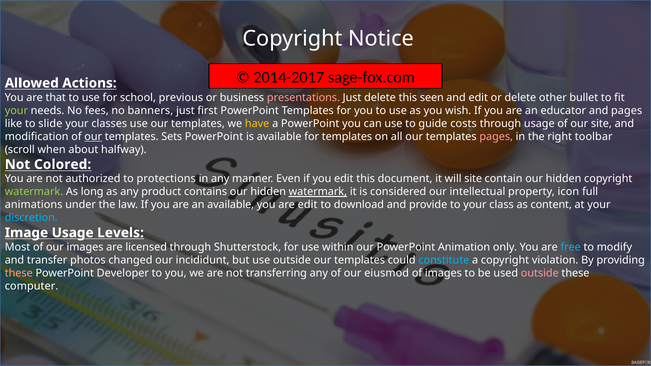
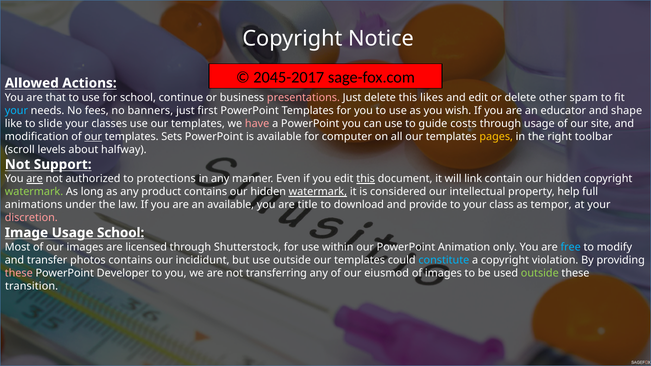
2014-2017: 2014-2017 -> 2045-2017 (289, 77)
previous: previous -> continue (181, 98)
seen: seen -> likes (432, 98)
bullet: bullet -> spam (584, 98)
your colour: light green -> light blue (16, 111)
and pages: pages -> shape (627, 111)
have colour: yellow -> pink (257, 124)
for templates: templates -> computer (347, 137)
pages colour: pink -> yellow (496, 137)
when: when -> levels (52, 150)
Colored: Colored -> Support (63, 165)
are underline: none -> present (35, 179)
this underline: none -> present (366, 179)
will site: site -> link (473, 179)
icon: icon -> help (568, 192)
are edit: edit -> title (308, 205)
content: content -> tempor (551, 205)
discretion colour: light blue -> pink (31, 218)
Usage Levels: Levels -> School (121, 233)
photos changed: changed -> contains (130, 260)
outside colour: pink -> light green (540, 273)
computer: computer -> transition (32, 286)
